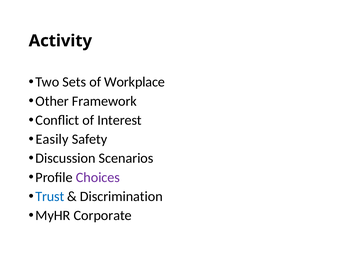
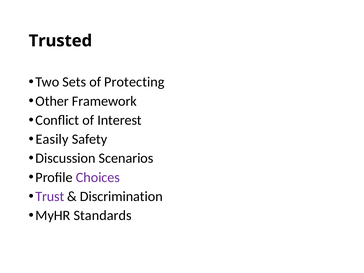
Activity: Activity -> Trusted (60, 41)
Workplace: Workplace -> Protecting (134, 82)
Trust colour: blue -> purple (50, 196)
Corporate: Corporate -> Standards (103, 215)
